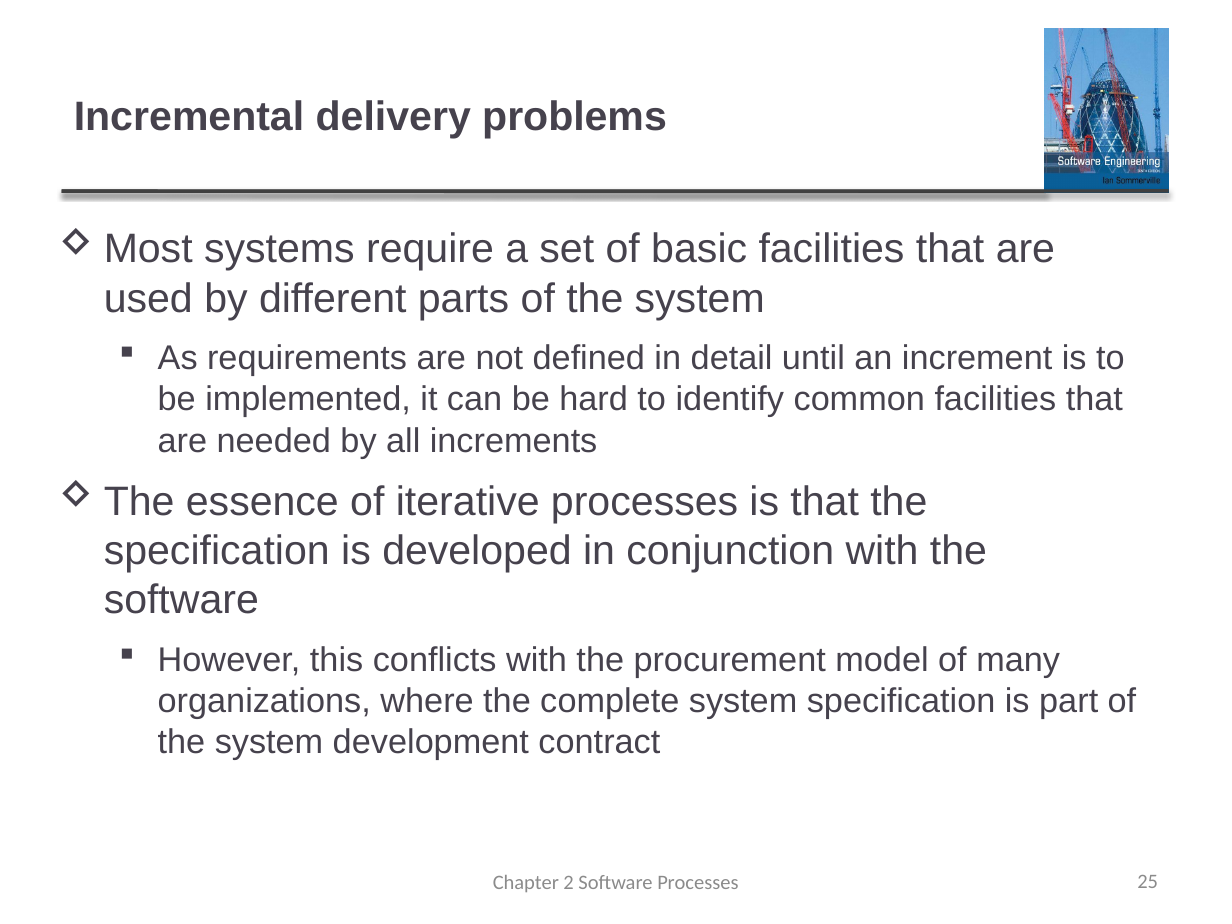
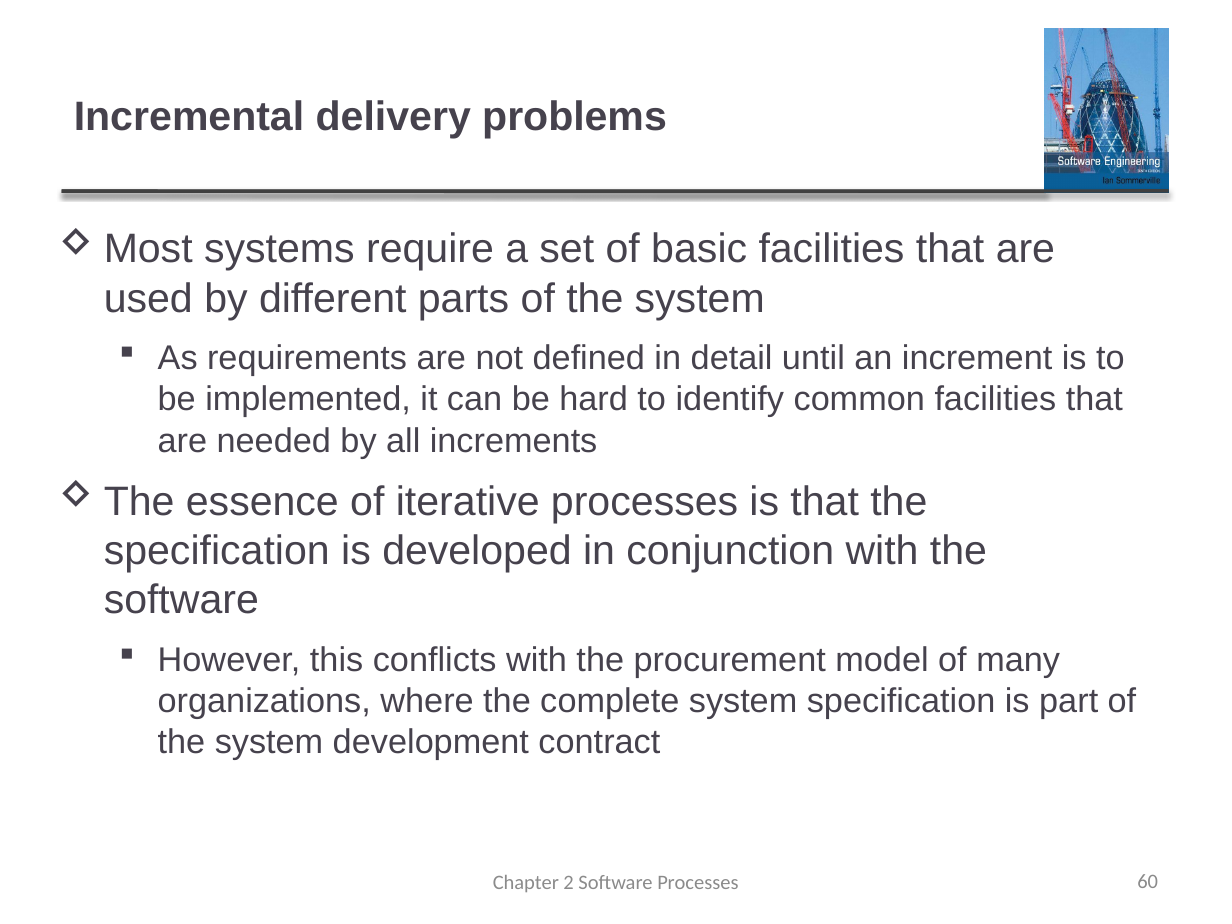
25: 25 -> 60 (1148, 882)
